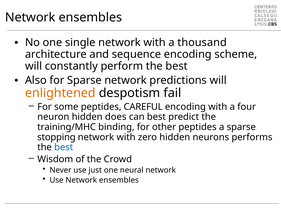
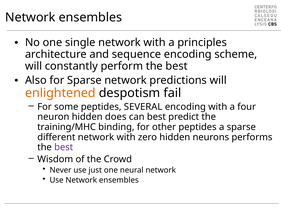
thousand: thousand -> principles (202, 42)
CAREFUL: CAREFUL -> SEVERAL (143, 107)
stopping: stopping -> different (56, 137)
best colour: blue -> purple (64, 147)
